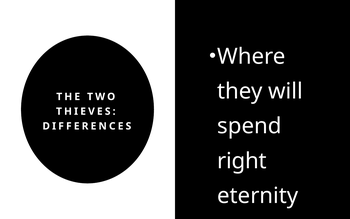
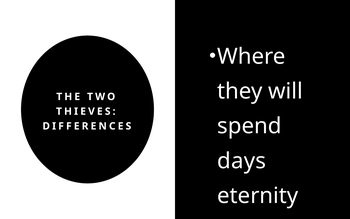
right: right -> days (242, 161)
